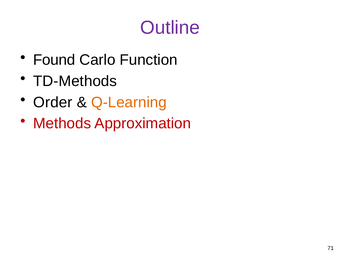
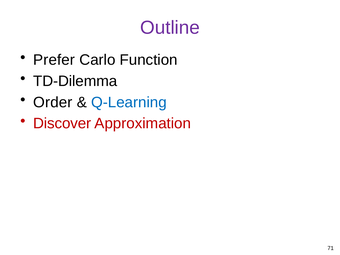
Found: Found -> Prefer (54, 60)
TD-Methods: TD-Methods -> TD-Dilemma (75, 81)
Q-Learning colour: orange -> blue (129, 102)
Methods: Methods -> Discover (62, 123)
